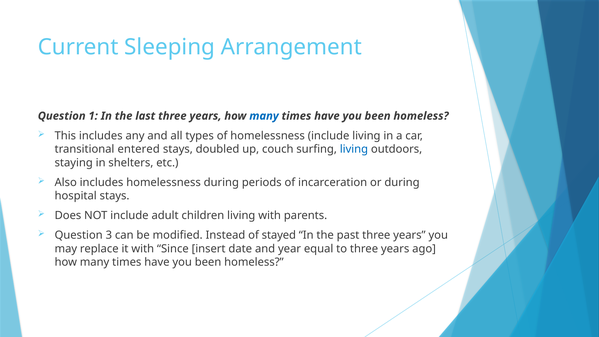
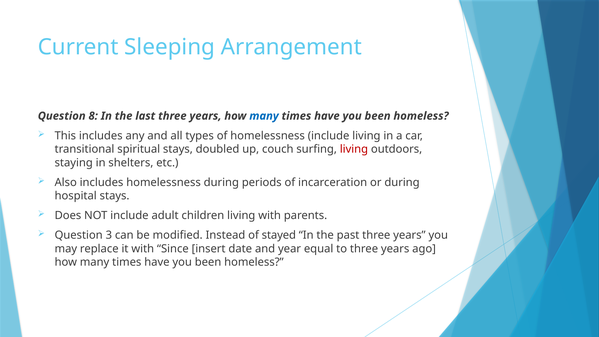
1: 1 -> 8 (93, 116)
entered: entered -> spiritual (139, 149)
living colour: blue -> red (354, 149)
